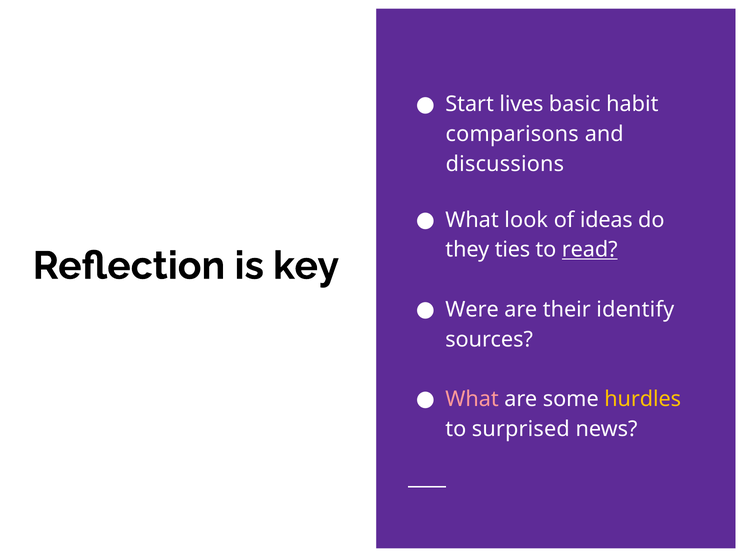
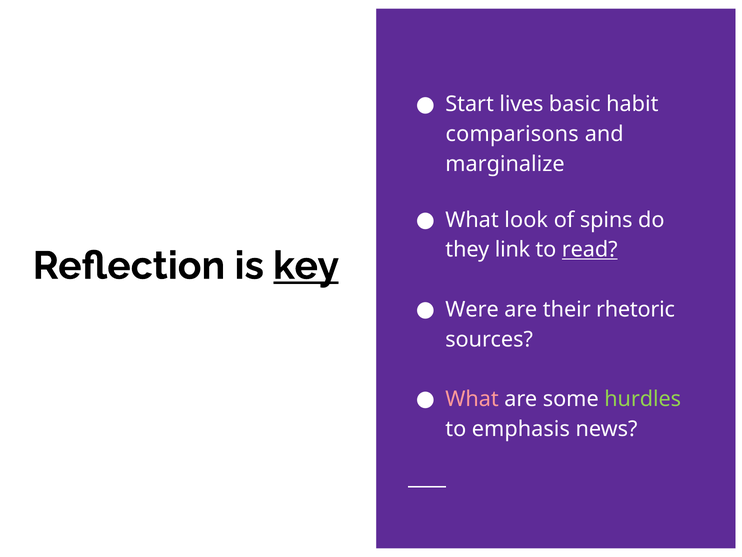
discussions: discussions -> marginalize (505, 164)
ideas: ideas -> spins (606, 220)
ties: ties -> link (513, 250)
key underline: none -> present (306, 266)
identify: identify -> rhetoric (635, 309)
hurdles colour: yellow -> light green (643, 399)
surprised: surprised -> emphasis (521, 429)
